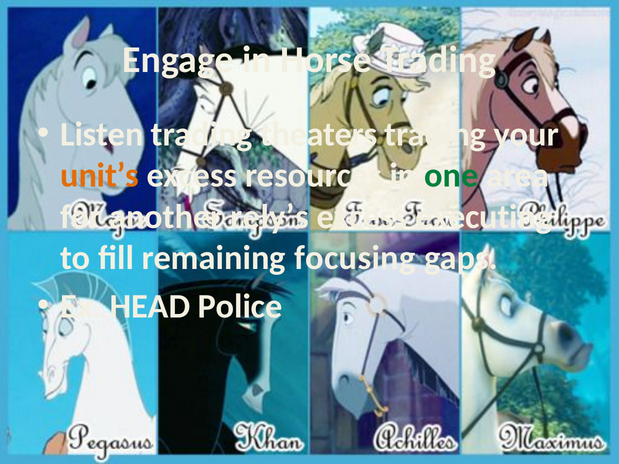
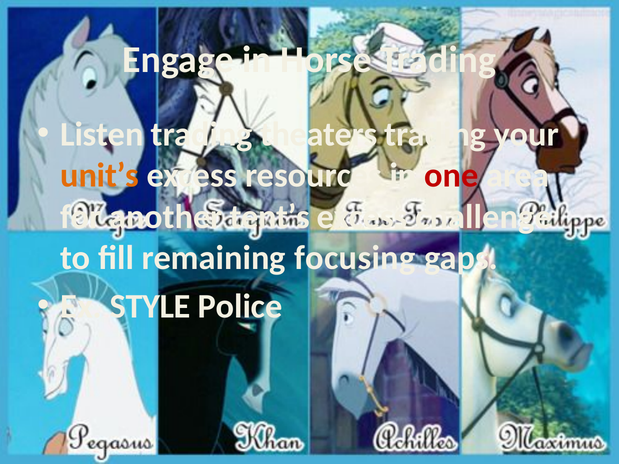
one colour: green -> red (451, 176)
rely’s: rely’s -> tent’s (270, 217)
executing: executing -> challenge (484, 217)
HEAD: HEAD -> STYLE (150, 306)
